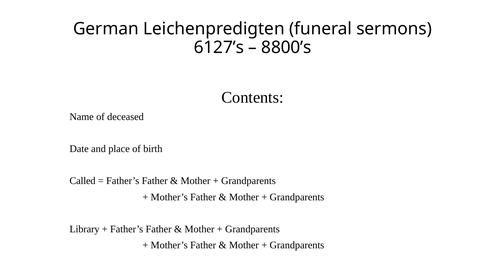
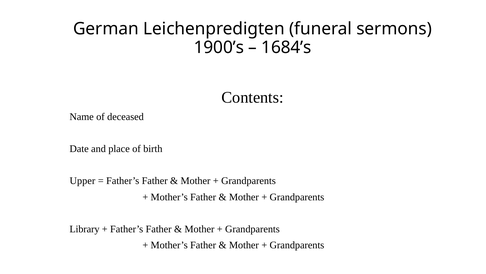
6127’s: 6127’s -> 1900’s (219, 47)
8800’s: 8800’s -> 1684’s (286, 47)
Called: Called -> Upper (82, 181)
